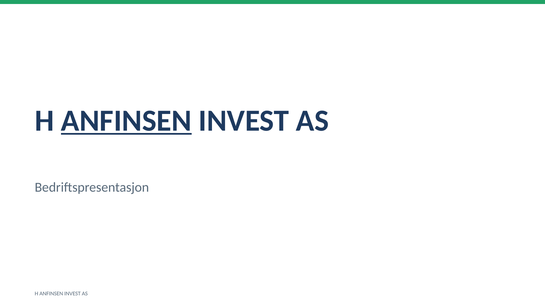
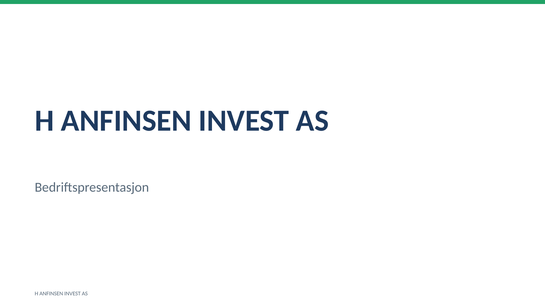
ANFINSEN underline: present -> none (126, 121)
